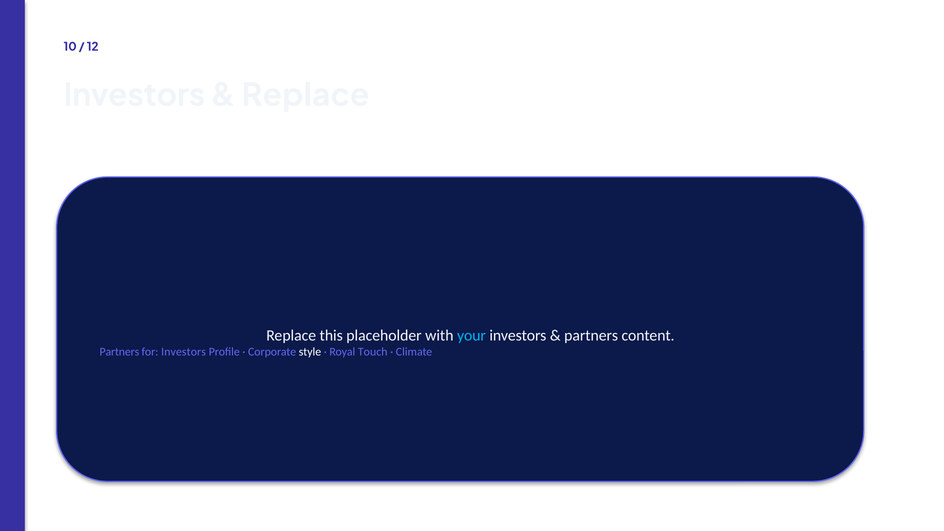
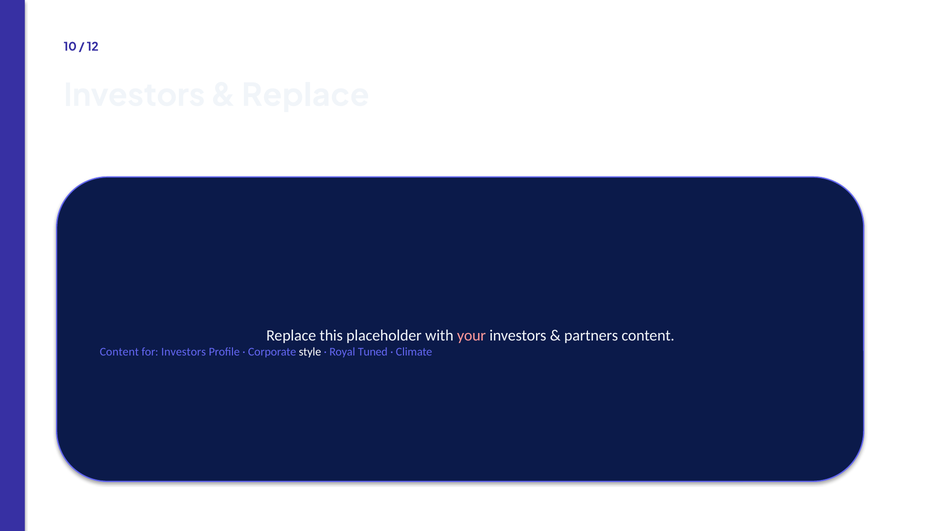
your colour: light blue -> pink (471, 336)
Partners: Partners -> Content (119, 352)
Touch: Touch -> Tuned (373, 352)
